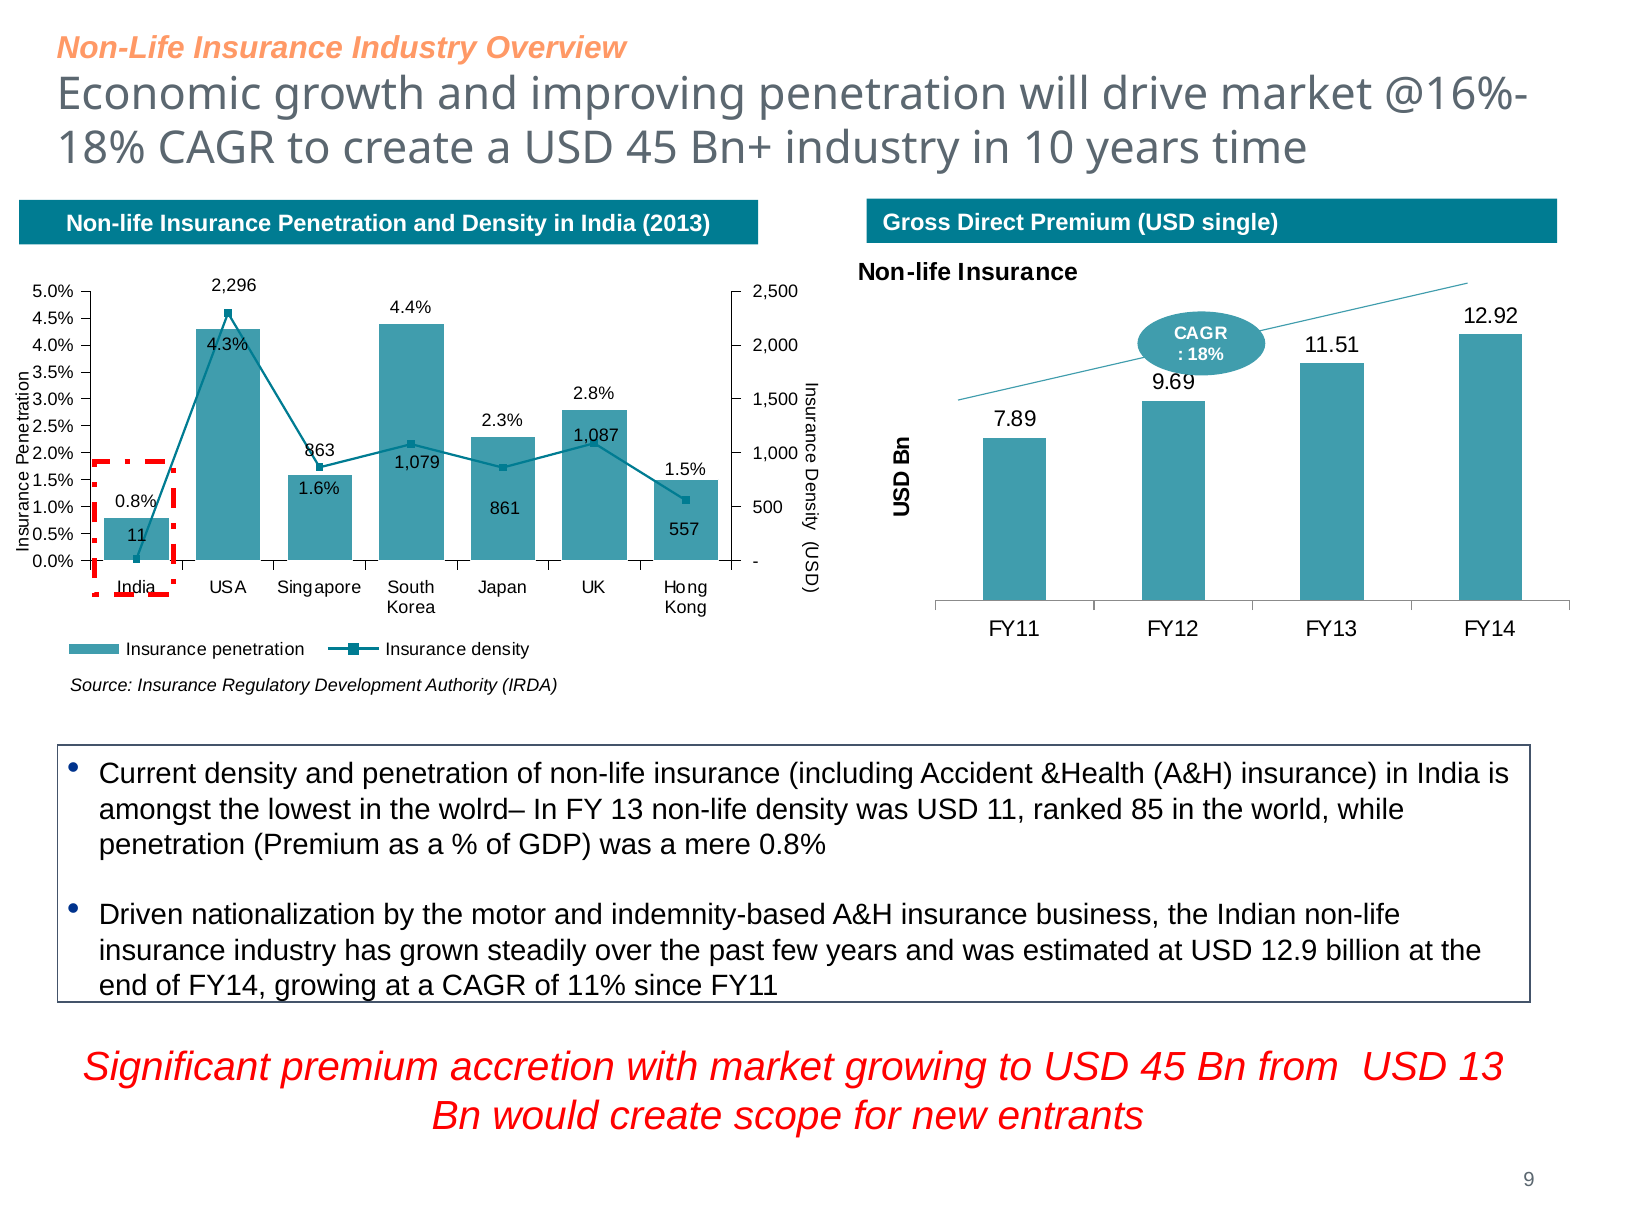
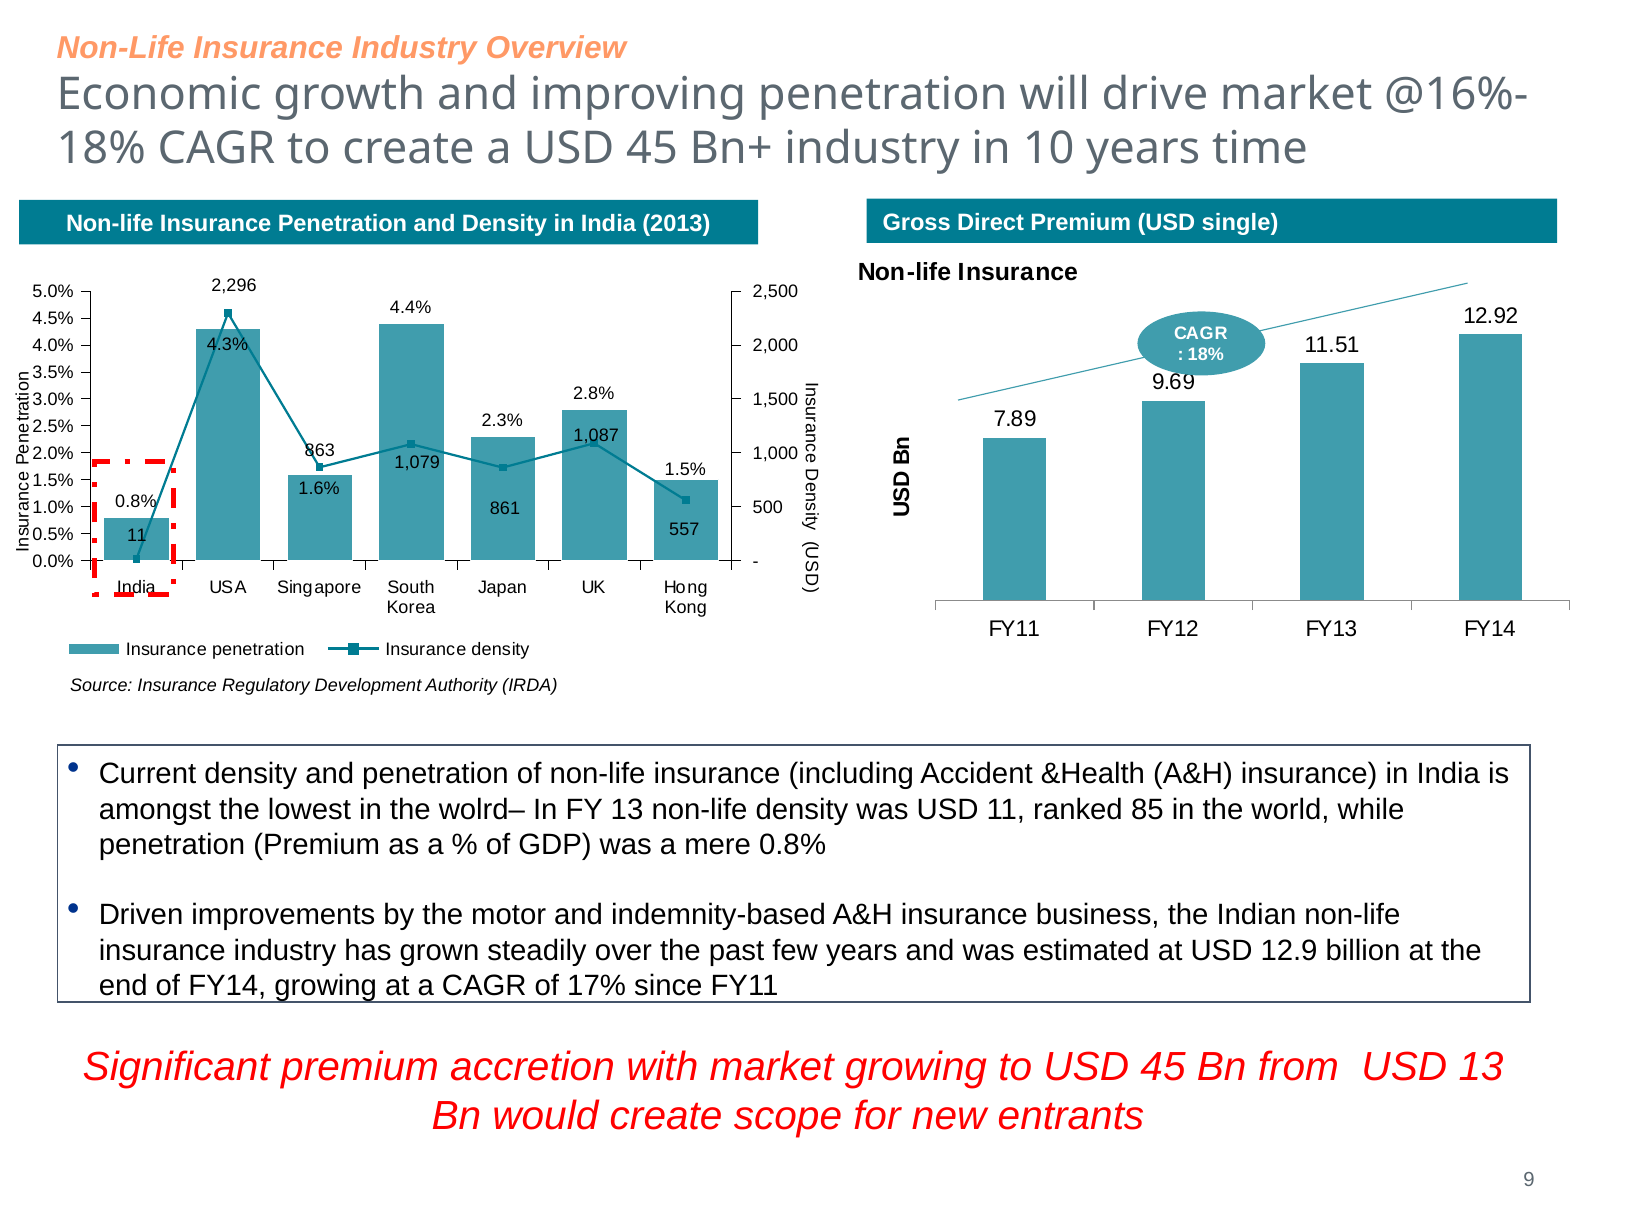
nationalization: nationalization -> improvements (283, 915)
11%: 11% -> 17% (597, 986)
